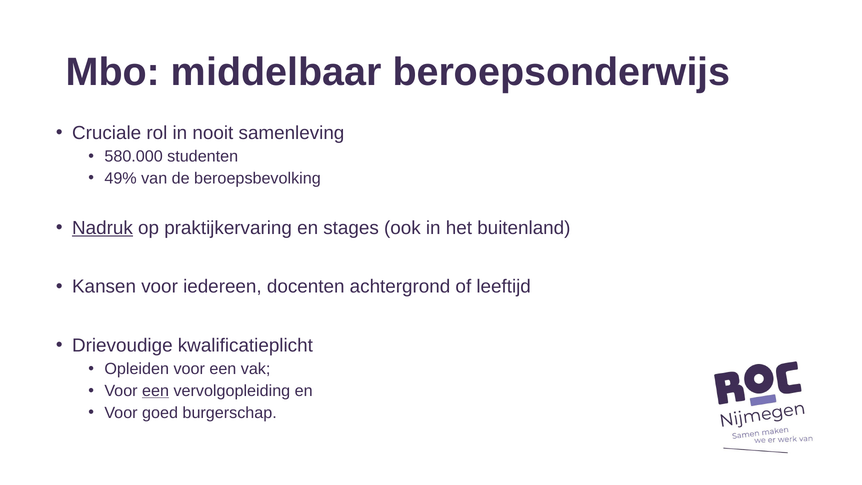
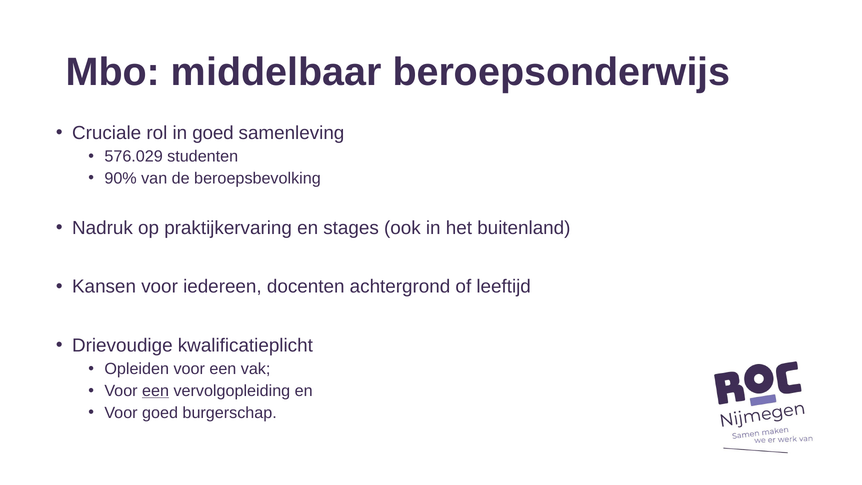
in nooit: nooit -> goed (213, 133)
580.000: 580.000 -> 576.029 (134, 156)
49%: 49% -> 90% (121, 178)
Nadruk underline: present -> none (102, 228)
